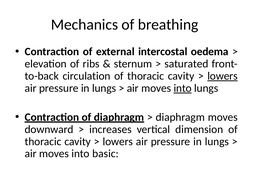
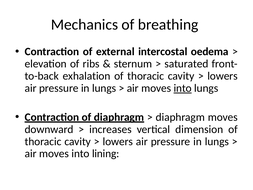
circulation: circulation -> exhalation (87, 76)
lowers underline: present -> none (223, 76)
basic: basic -> lining (106, 153)
